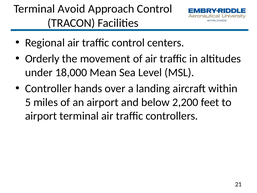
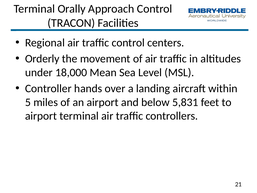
Avoid: Avoid -> Orally (72, 9)
2,200: 2,200 -> 5,831 (185, 102)
